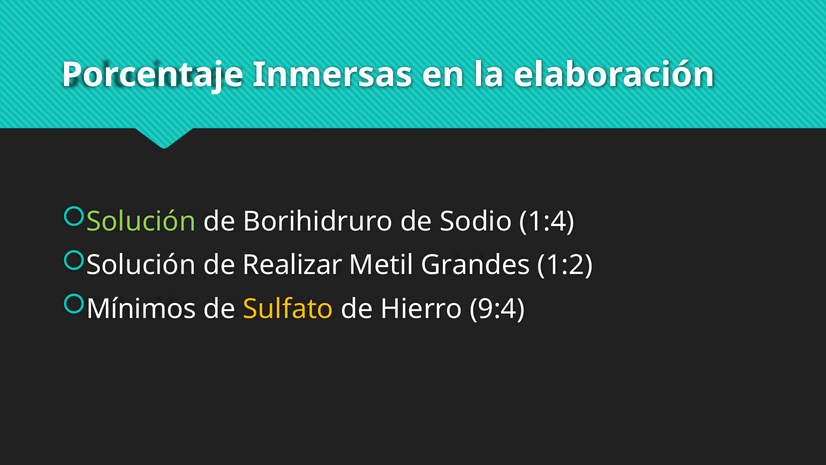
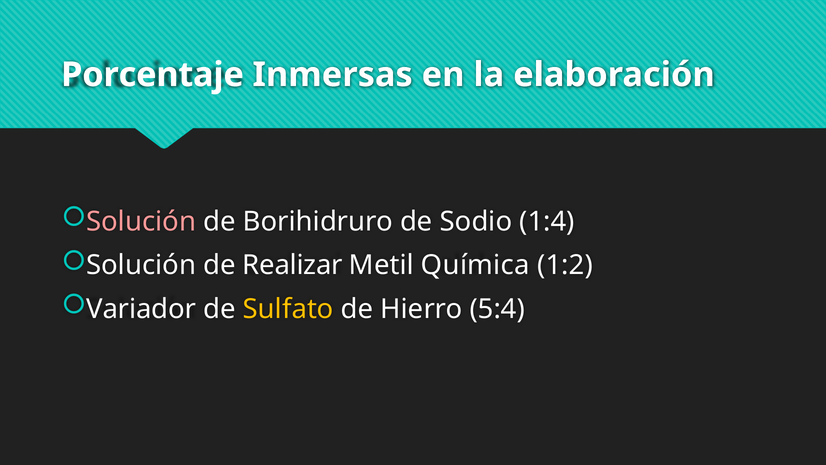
Solución colour: light green -> pink (141, 221)
Grandes: Grandes -> Química (475, 265)
Mínimos: Mínimos -> Variador (141, 309)
9:4: 9:4 -> 5:4 (497, 309)
